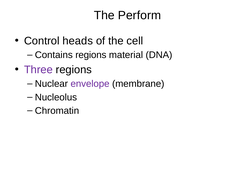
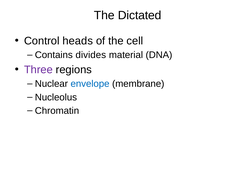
Perform: Perform -> Dictated (140, 15)
Contains regions: regions -> divides (91, 55)
envelope colour: purple -> blue (90, 84)
